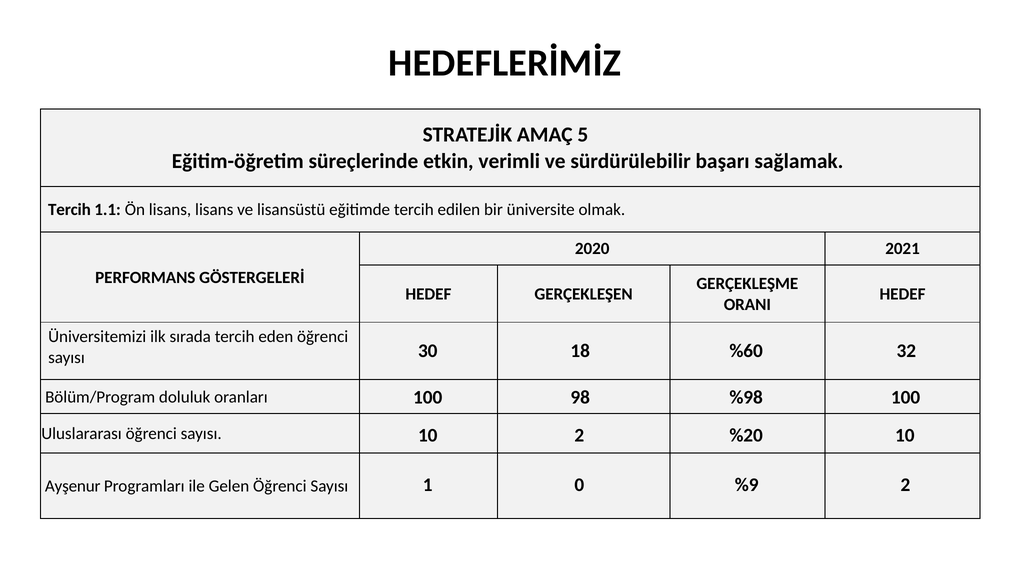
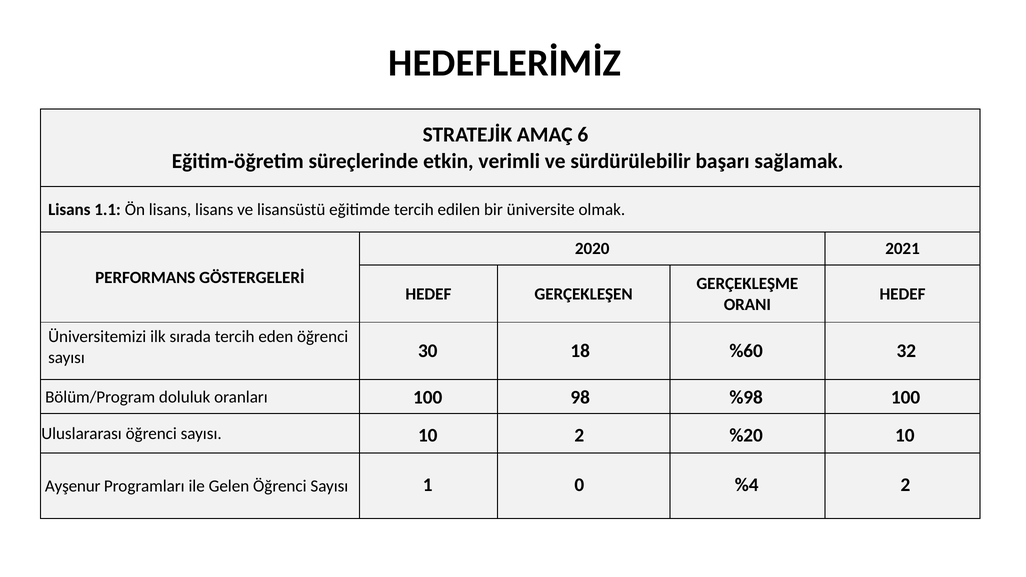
5: 5 -> 6 (583, 135)
Tercih: Tercih -> Lisans (69, 210)
%9: %9 -> %4 (747, 485)
